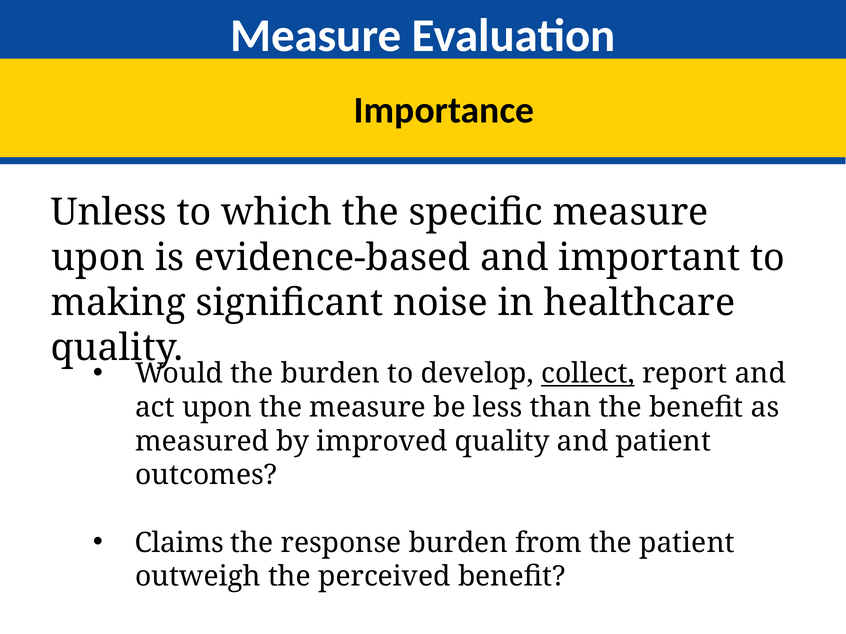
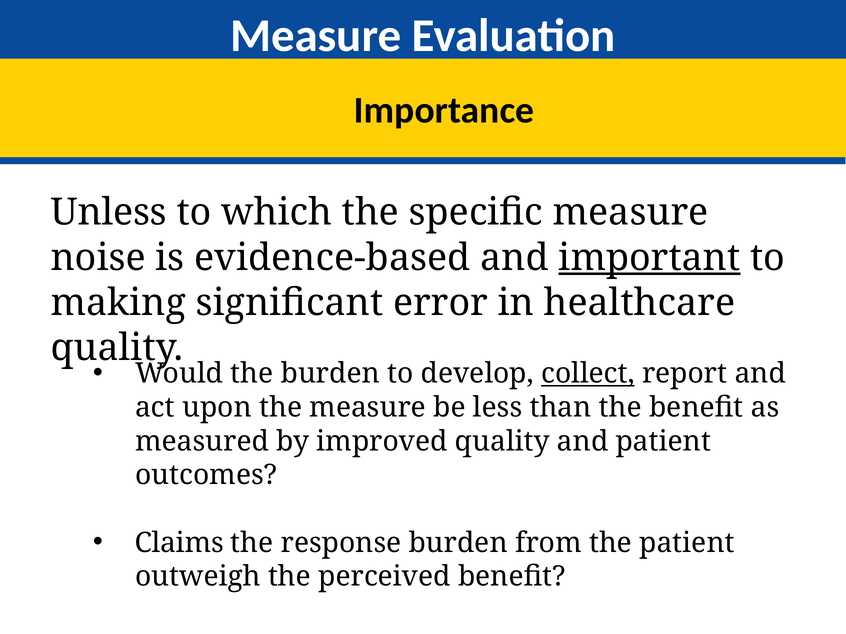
upon: upon -> noise (98, 258)
important underline: none -> present (649, 258)
noise: noise -> error (441, 303)
